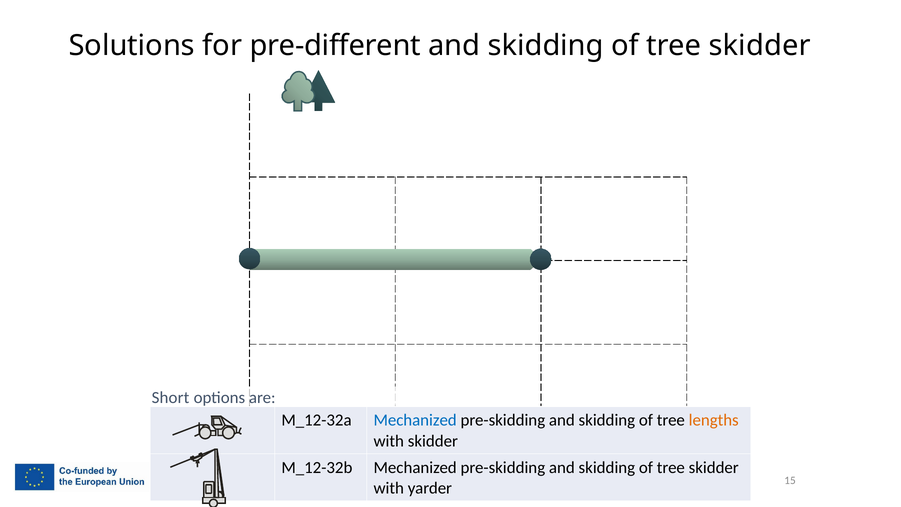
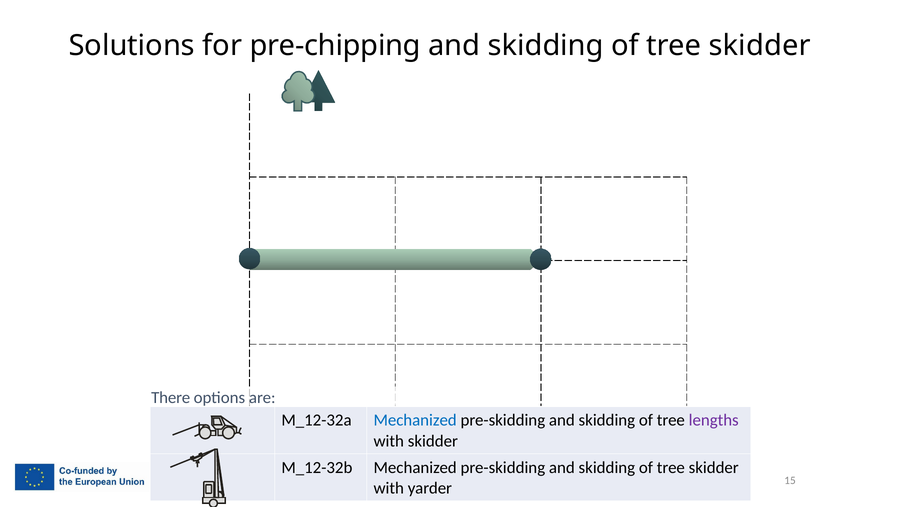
pre-different: pre-different -> pre-chipping (335, 46)
Short: Short -> There (171, 398)
lengths colour: orange -> purple (714, 420)
